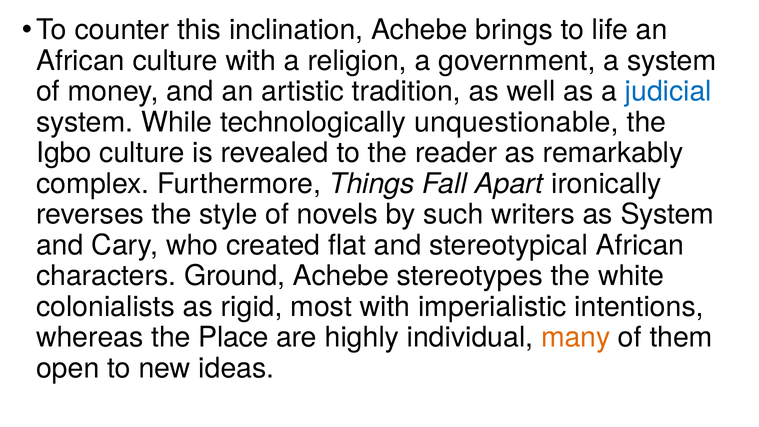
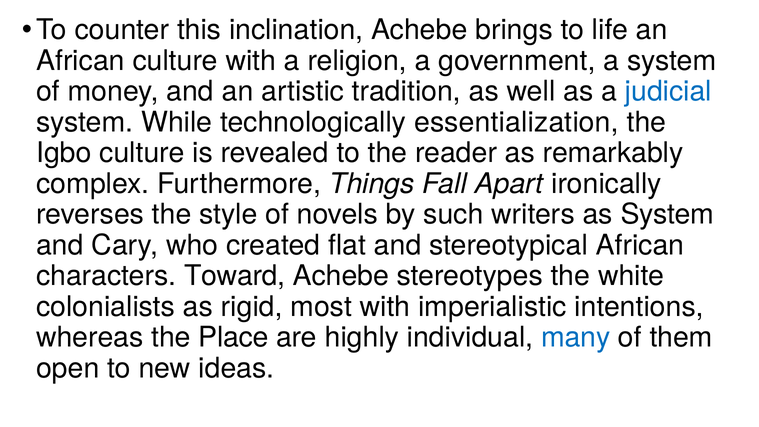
unquestionable: unquestionable -> essentialization (516, 122)
Ground: Ground -> Toward (235, 276)
many colour: orange -> blue (576, 337)
